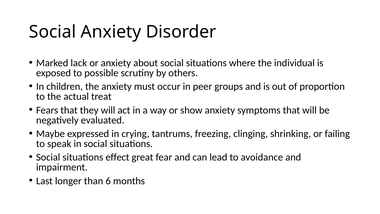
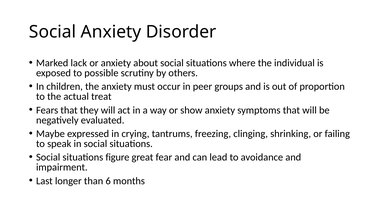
effect: effect -> figure (117, 157)
